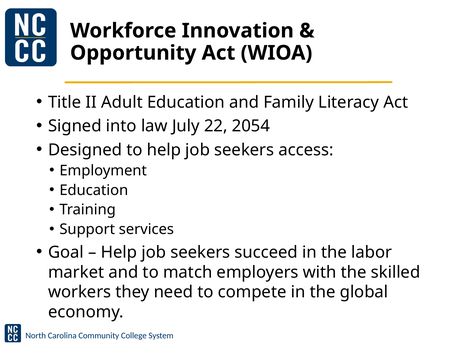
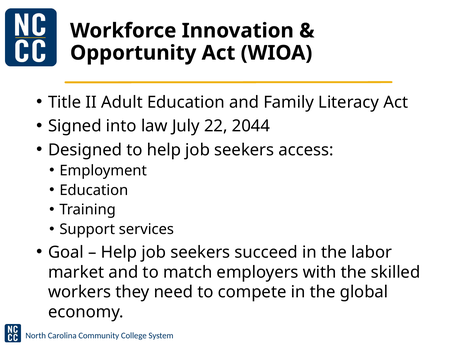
2054: 2054 -> 2044 (251, 126)
